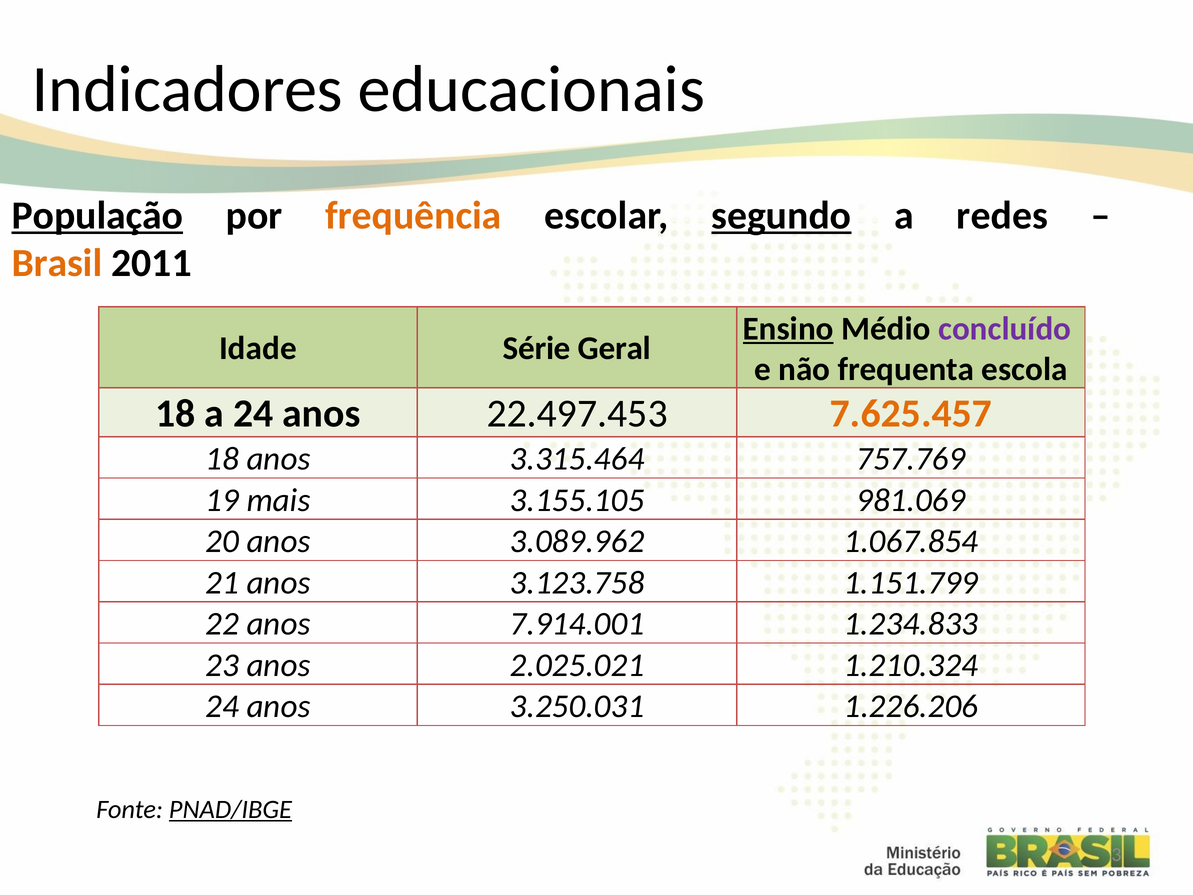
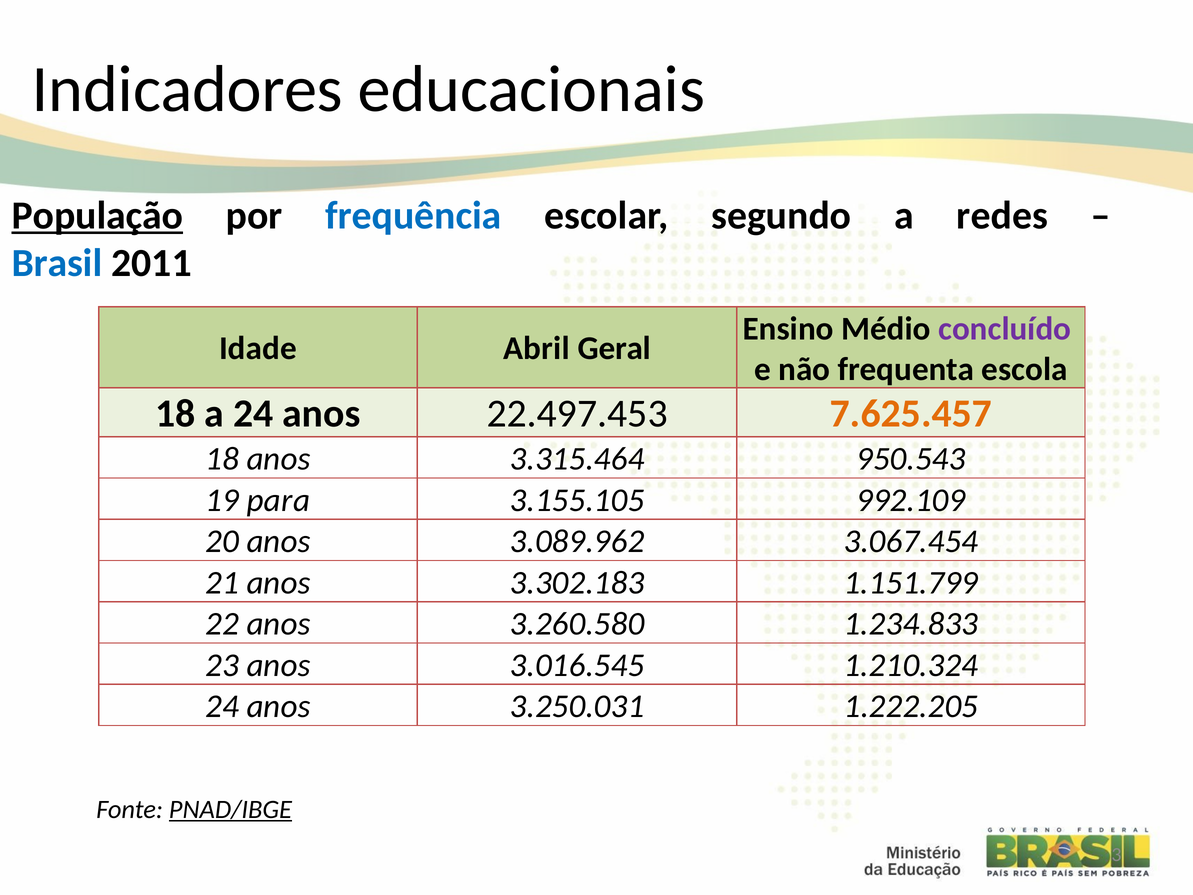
frequência colour: orange -> blue (413, 216)
segundo underline: present -> none (781, 216)
Brasil colour: orange -> blue (57, 263)
Ensino underline: present -> none (788, 328)
Série: Série -> Abril (536, 348)
757.769: 757.769 -> 950.543 (911, 459)
mais: mais -> para (278, 500)
981.069: 981.069 -> 992.109 (911, 500)
1.067.854: 1.067.854 -> 3.067.454 (911, 541)
3.123.758: 3.123.758 -> 3.302.183 (577, 582)
7.914.001: 7.914.001 -> 3.260.580 (577, 624)
2.025.021: 2.025.021 -> 3.016.545 (577, 665)
1.226.206: 1.226.206 -> 1.222.205 (911, 706)
